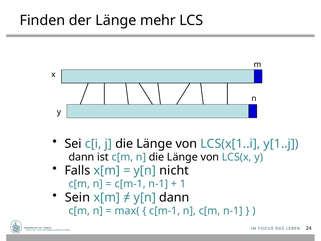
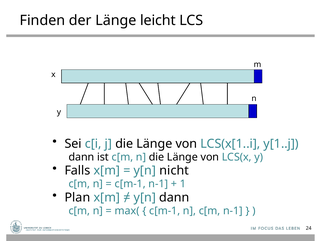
mehr: mehr -> leicht (158, 20)
Sein: Sein -> Plan (77, 197)
